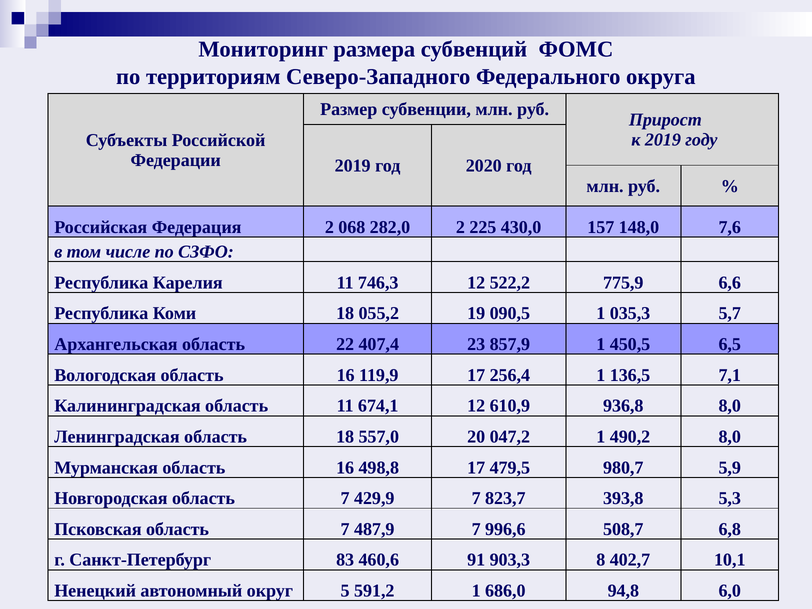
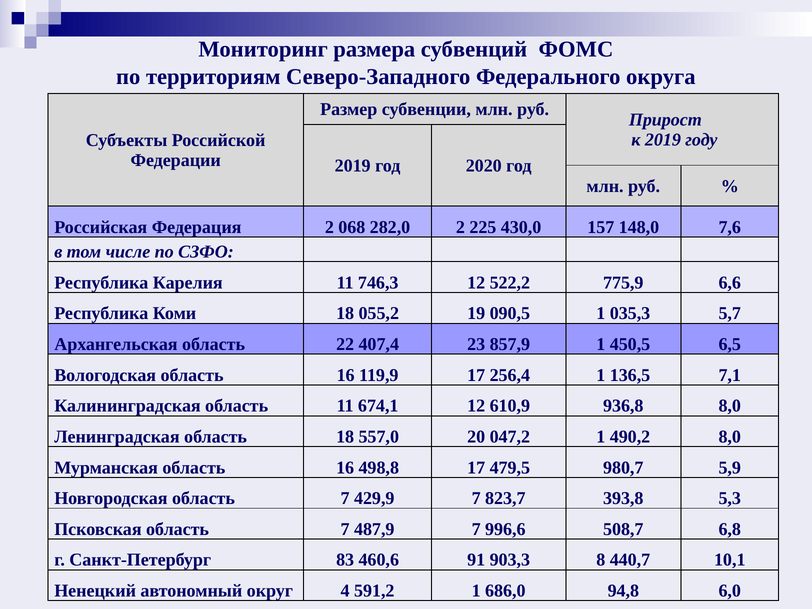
402,7: 402,7 -> 440,7 (630, 560)
5: 5 -> 4 (345, 591)
